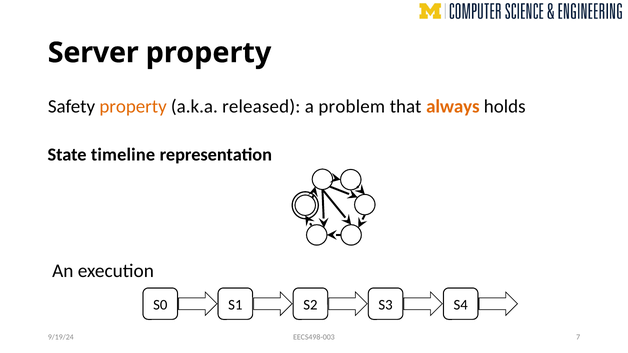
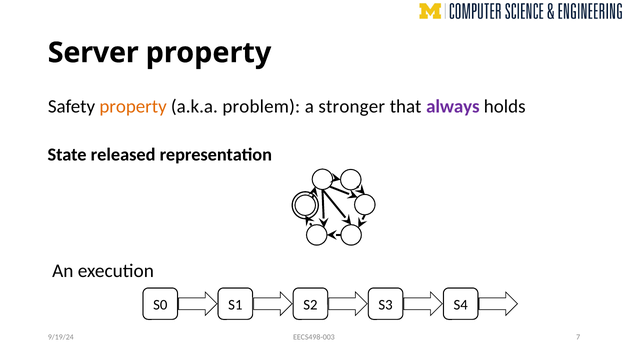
released: released -> problem (261, 107)
problem: problem -> stronger (352, 107)
always colour: orange -> purple (453, 107)
timeline: timeline -> released (123, 155)
